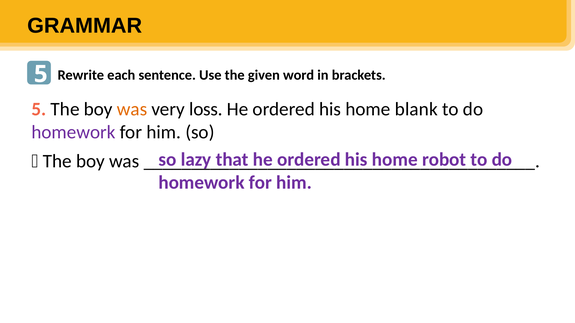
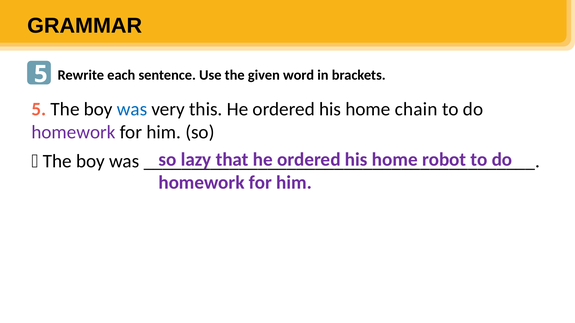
was colour: orange -> blue (132, 109)
loss: loss -> this (206, 109)
blank: blank -> chain (416, 109)
